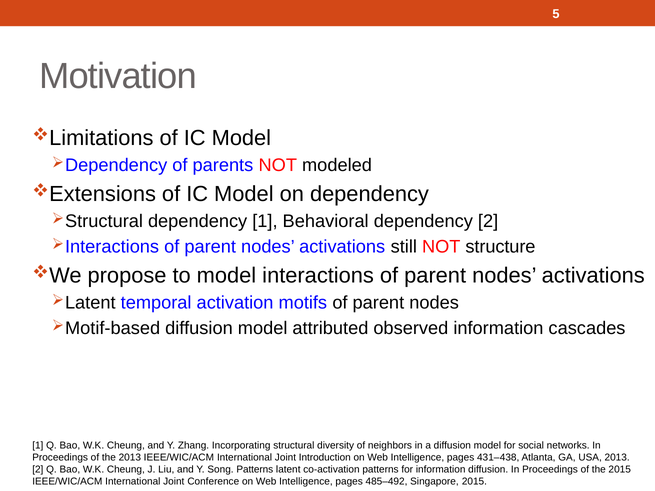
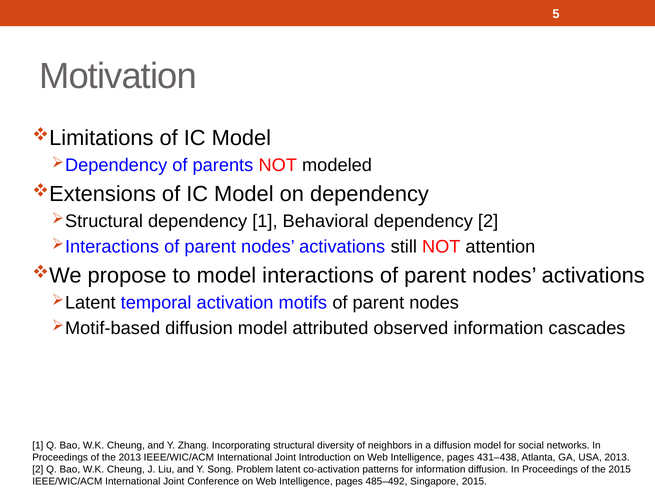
structure: structure -> attention (500, 247)
Song Patterns: Patterns -> Problem (255, 470)
